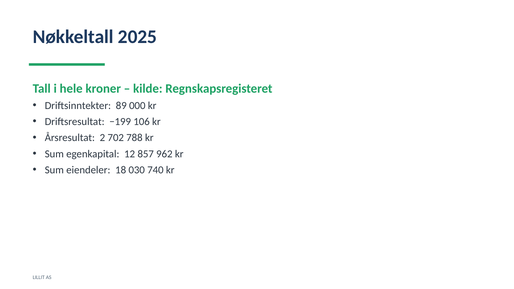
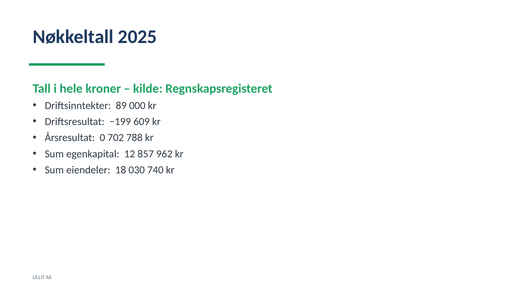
106: 106 -> 609 (142, 122)
2: 2 -> 0 (102, 138)
